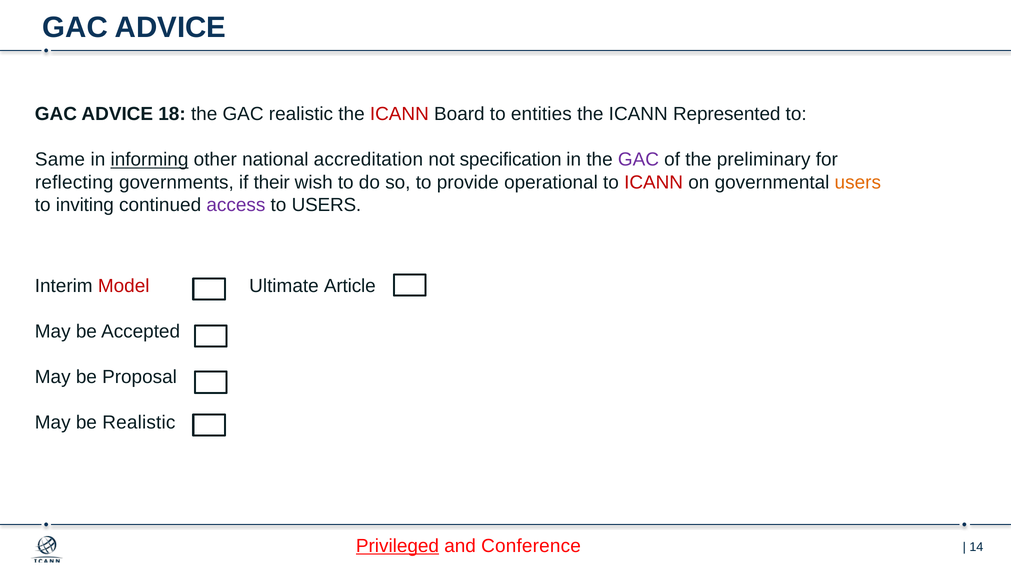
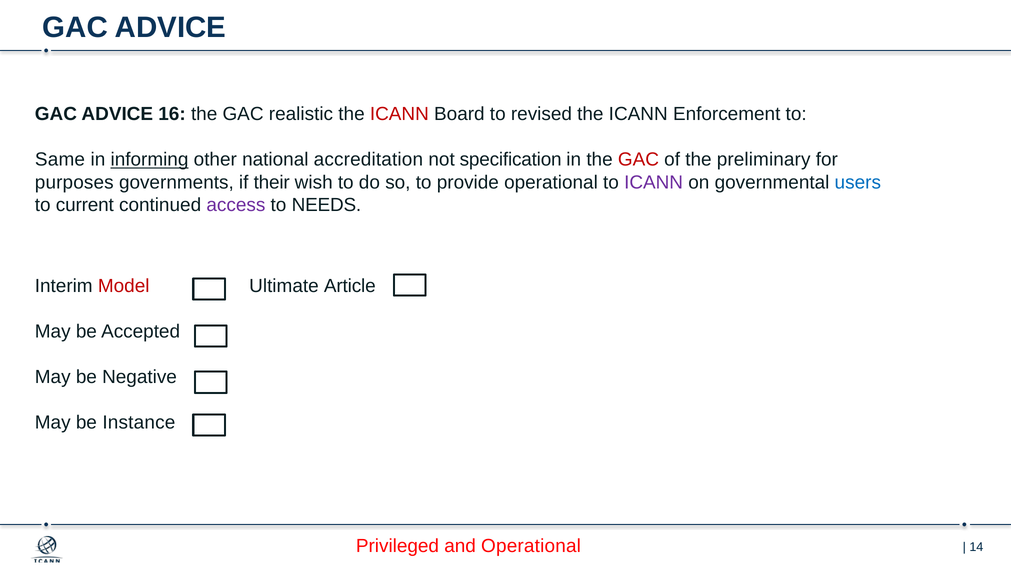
18: 18 -> 16 (172, 114)
entities: entities -> revised (541, 114)
Represented: Represented -> Enforcement (727, 114)
GAC colour: purple -> red (638, 160)
reflecting: reflecting -> purposes (74, 182)
ICANN colour: red -> purple (654, 182)
users colour: orange -> blue (858, 182)
inviting: inviting -> current (85, 205)
to USERS: USERS -> NEEDS (326, 205)
Proposal: Proposal -> Negative (140, 377)
be Realistic: Realistic -> Instance (139, 422)
Privileged underline: present -> none (397, 546)
and Conference: Conference -> Operational (531, 546)
